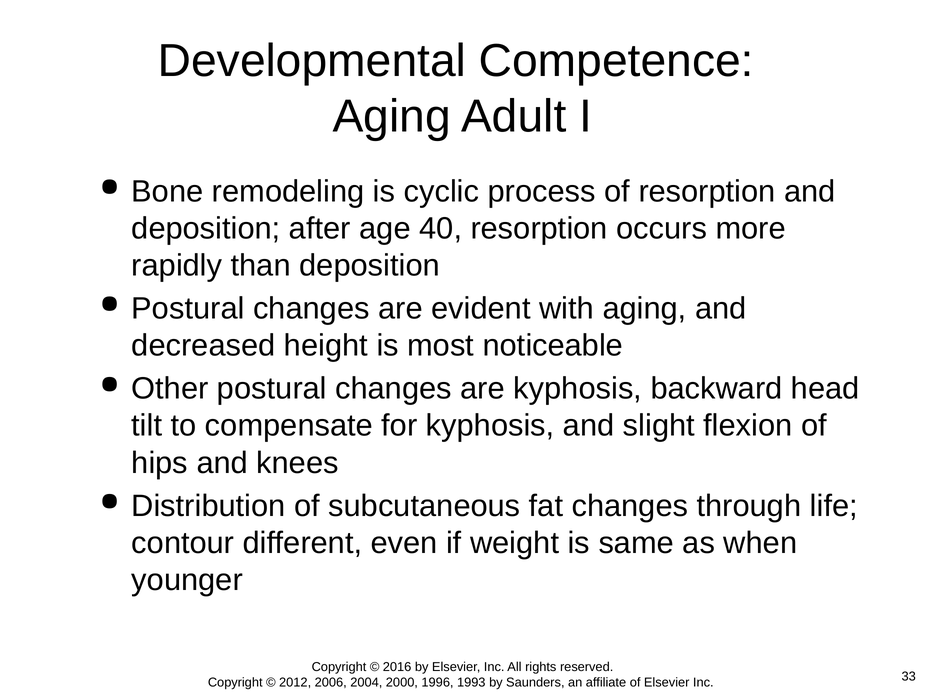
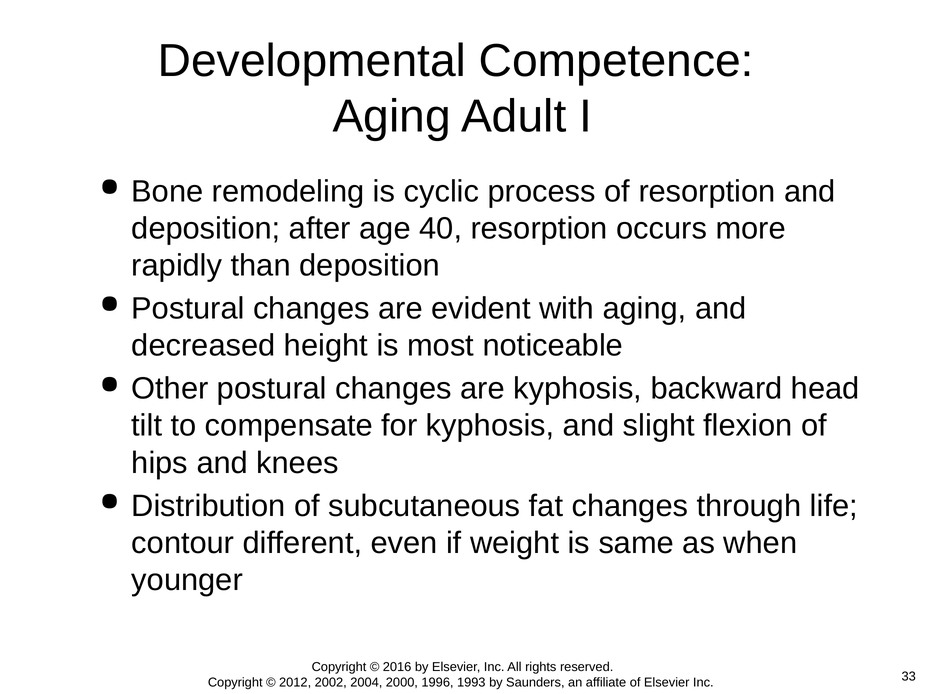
2006: 2006 -> 2002 (331, 682)
